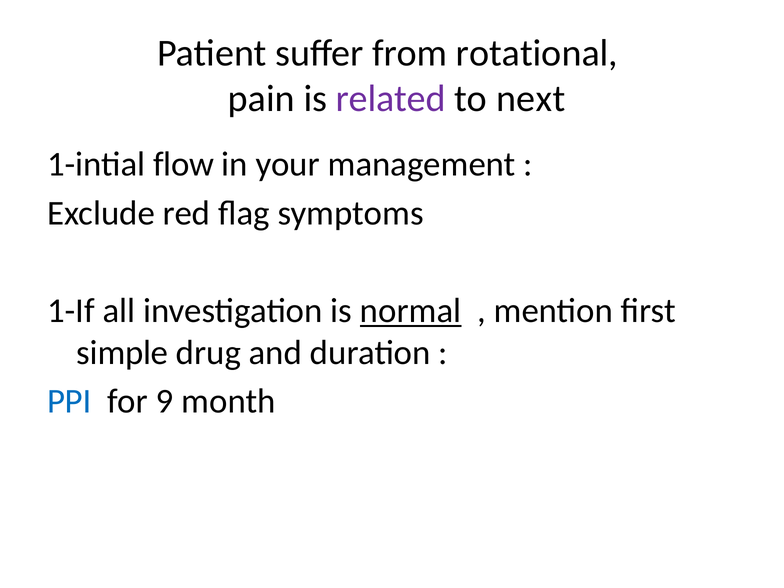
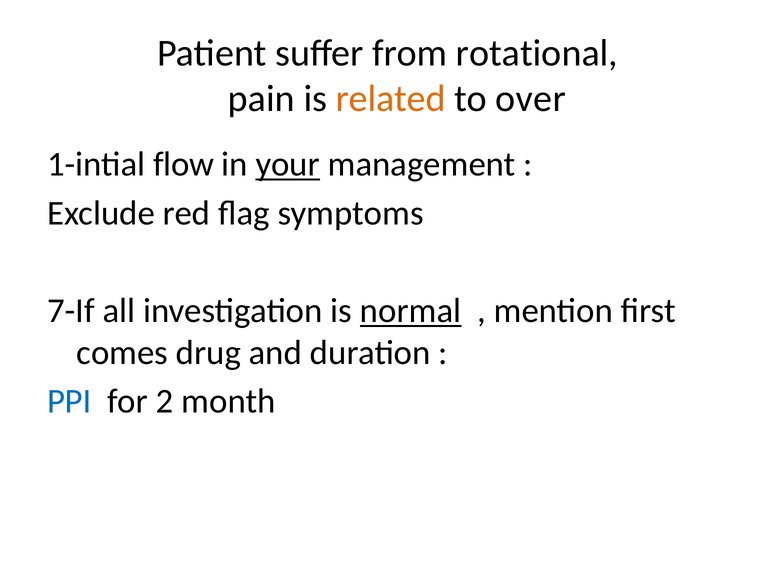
related colour: purple -> orange (391, 99)
next: next -> over (531, 99)
your underline: none -> present (288, 164)
1-If: 1-If -> 7-If (71, 311)
simple: simple -> comes (122, 353)
9: 9 -> 2 (165, 401)
